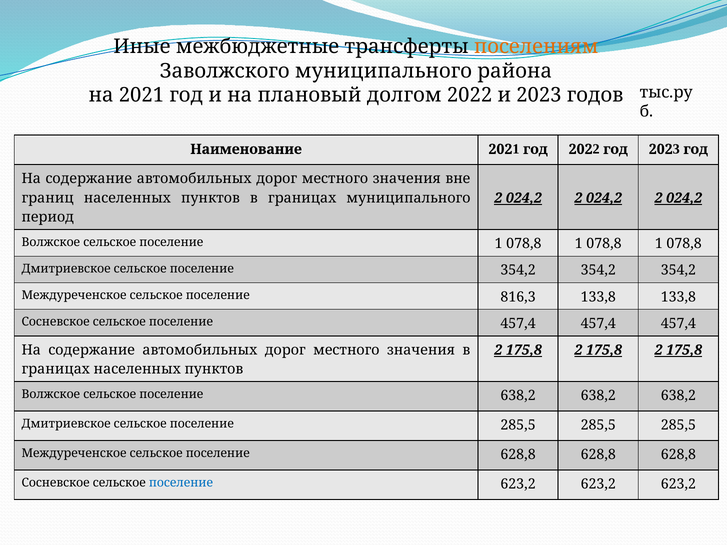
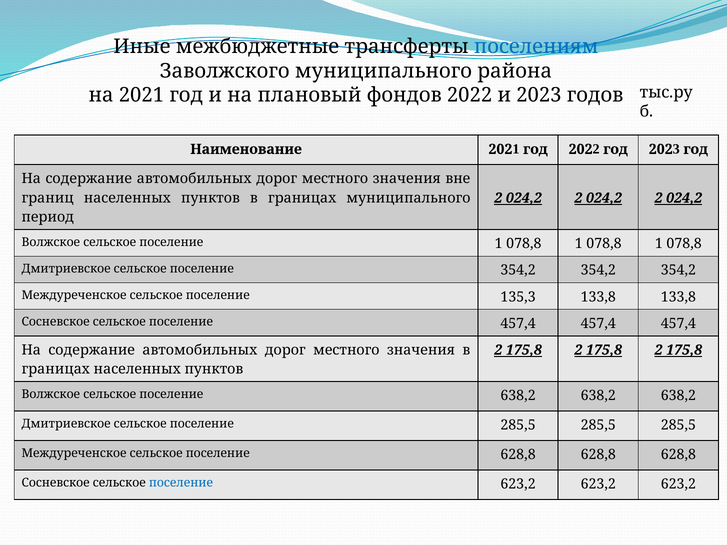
поселениям colour: orange -> blue (536, 47)
долгом: долгом -> фондов (404, 95)
816,3: 816,3 -> 135,3 (518, 297)
